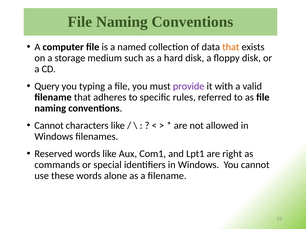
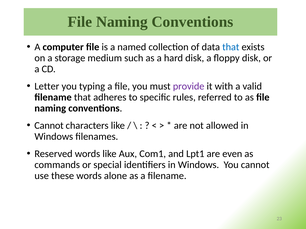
that colour: orange -> blue (231, 47)
Query: Query -> Letter (47, 86)
right: right -> even (232, 154)
